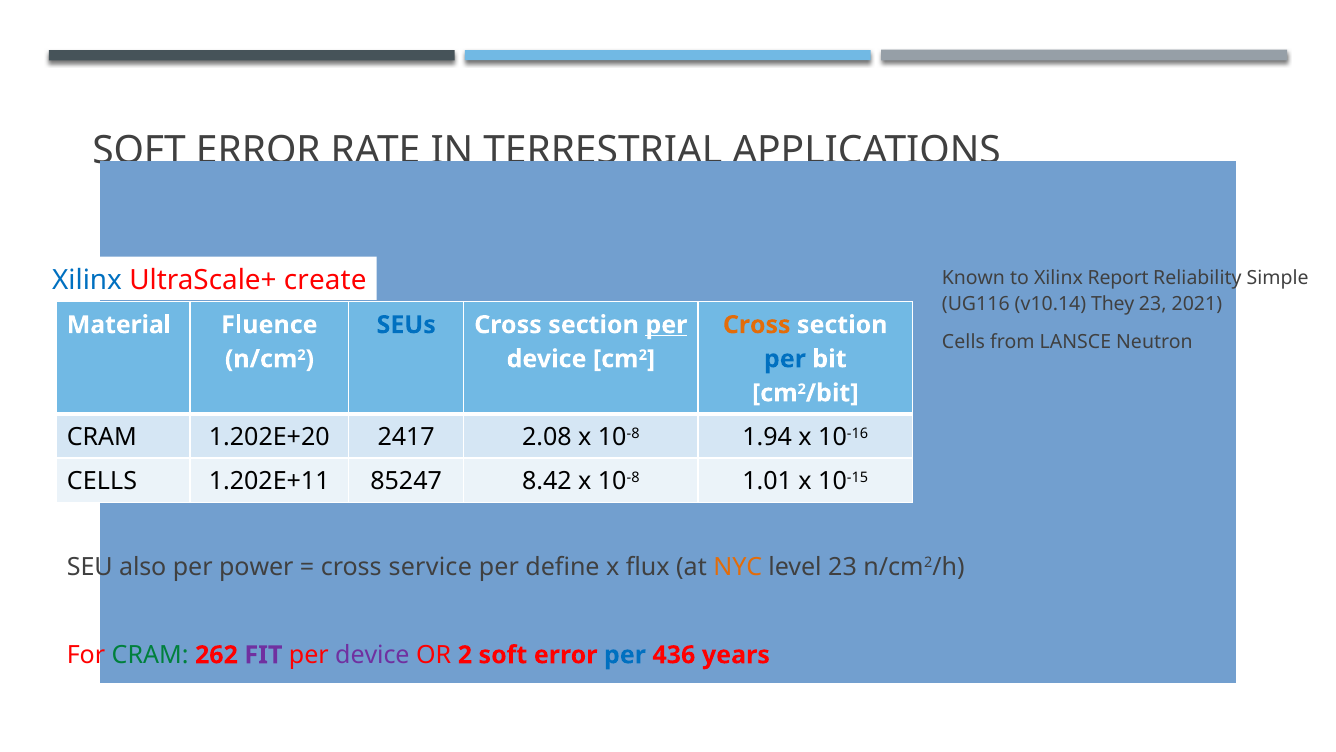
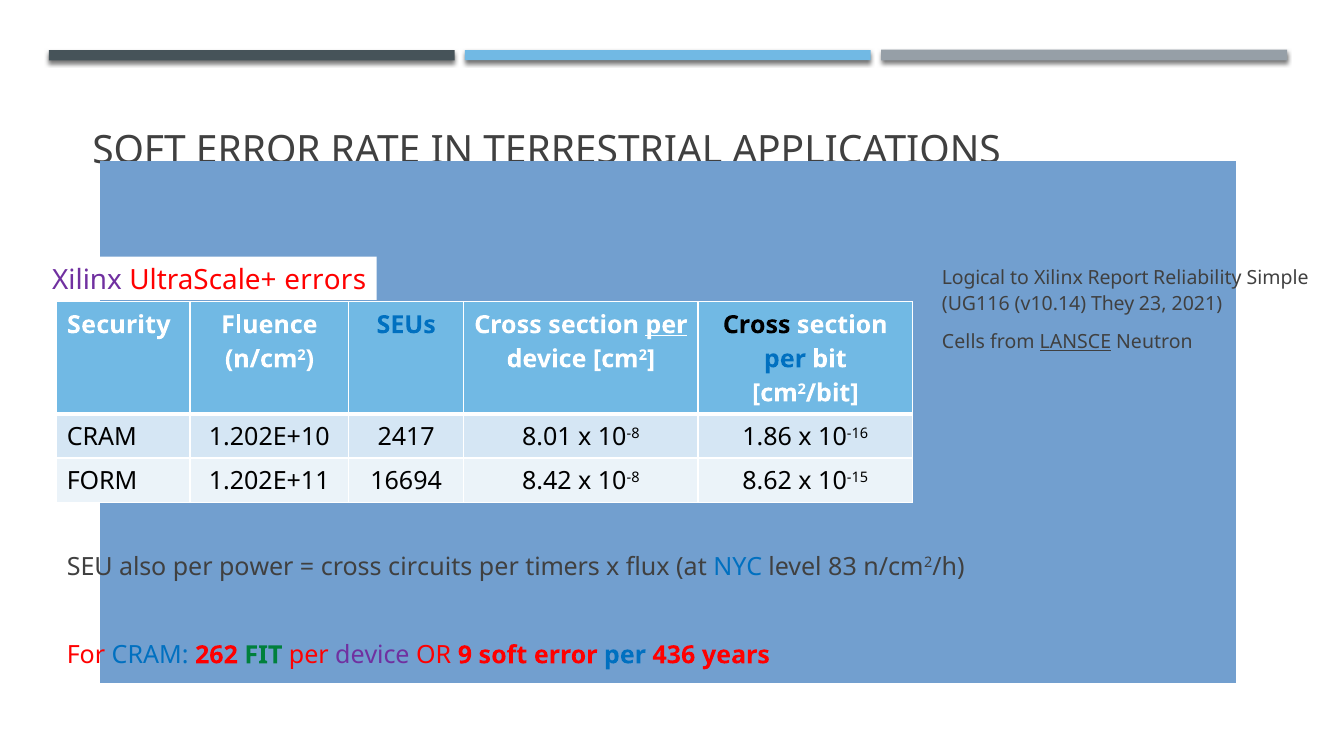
Xilinx colour: blue -> purple (87, 280)
create: create -> errors (325, 280)
Known: Known -> Logical (974, 278)
Material: Material -> Security (119, 325)
Cross colour: orange -> black (757, 325)
LANSCE underline: none -> present (1075, 342)
1.202E+20: 1.202E+20 -> 1.202E+10 (269, 437)
2.08: 2.08 -> 8.01 (547, 437)
1.94: 1.94 -> 1.86 (767, 437)
CELLS: CELLS -> FORM (102, 481)
85247: 85247 -> 16694 (406, 481)
1.01: 1.01 -> 8.62 (767, 481)
service: service -> circuits (430, 567)
define: define -> timers (563, 567)
NYC colour: orange -> blue (738, 567)
level 23: 23 -> 83 (843, 567)
CRAM colour: green -> blue (150, 655)
FIT colour: purple -> green (263, 655)
2: 2 -> 9 (465, 655)
